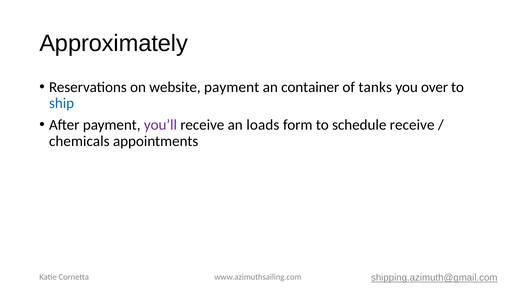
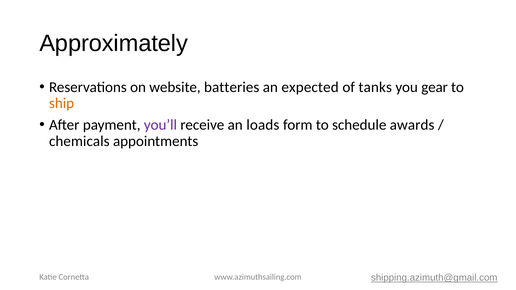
website payment: payment -> batteries (232, 87)
container: container -> expected (310, 87)
over: over -> gear (435, 87)
ship colour: blue -> orange (62, 103)
schedule receive: receive -> awards (412, 125)
